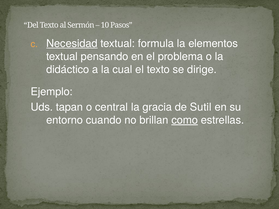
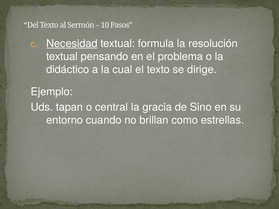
elementos: elementos -> resolución (213, 44)
Sutil: Sutil -> Sino (201, 107)
como underline: present -> none (185, 120)
